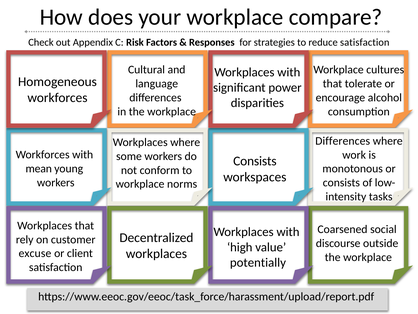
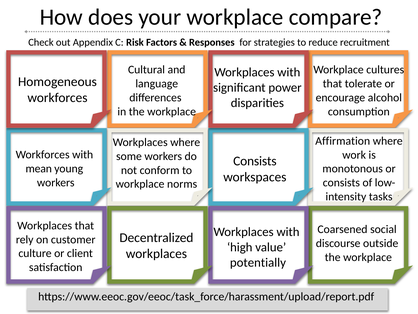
reduce satisfaction: satisfaction -> recruitment (365, 42)
Differences: Differences -> Affirmation (343, 141)
excuse: excuse -> culture (35, 253)
